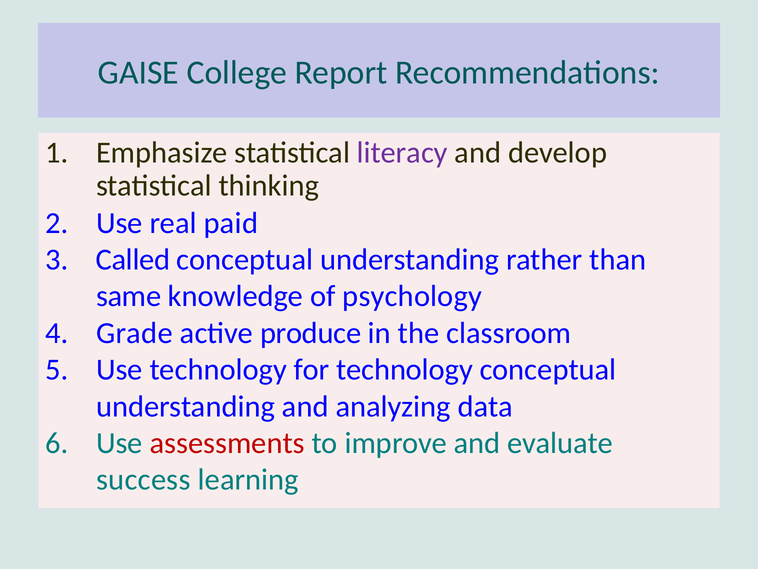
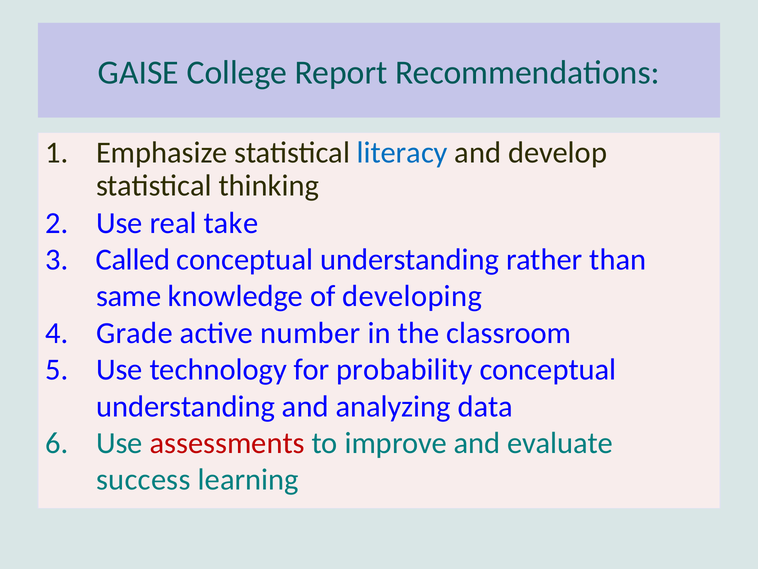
literacy colour: purple -> blue (402, 153)
paid: paid -> take (231, 223)
psychology: psychology -> developing (412, 296)
produce: produce -> number (310, 333)
for technology: technology -> probability (404, 369)
